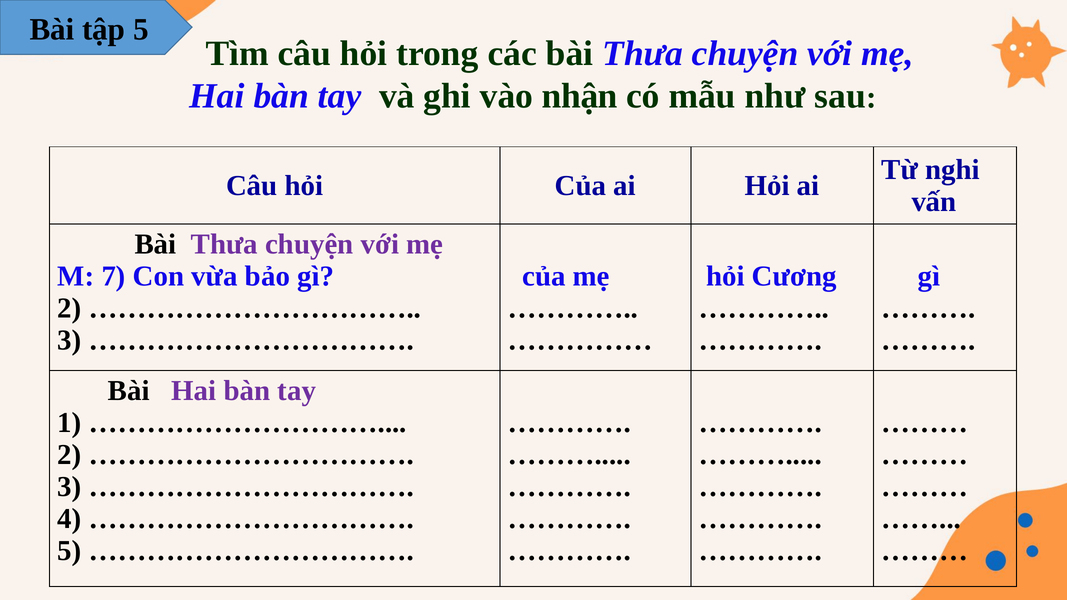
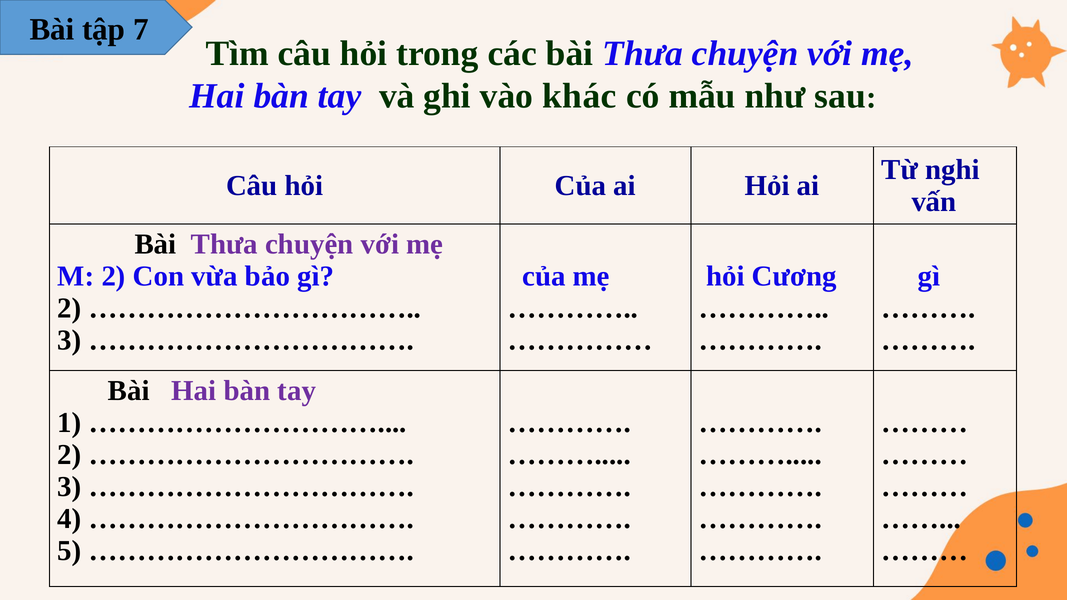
tập 5: 5 -> 7 (141, 29)
nhận: nhận -> khác (579, 96)
M 7: 7 -> 2 (114, 276)
